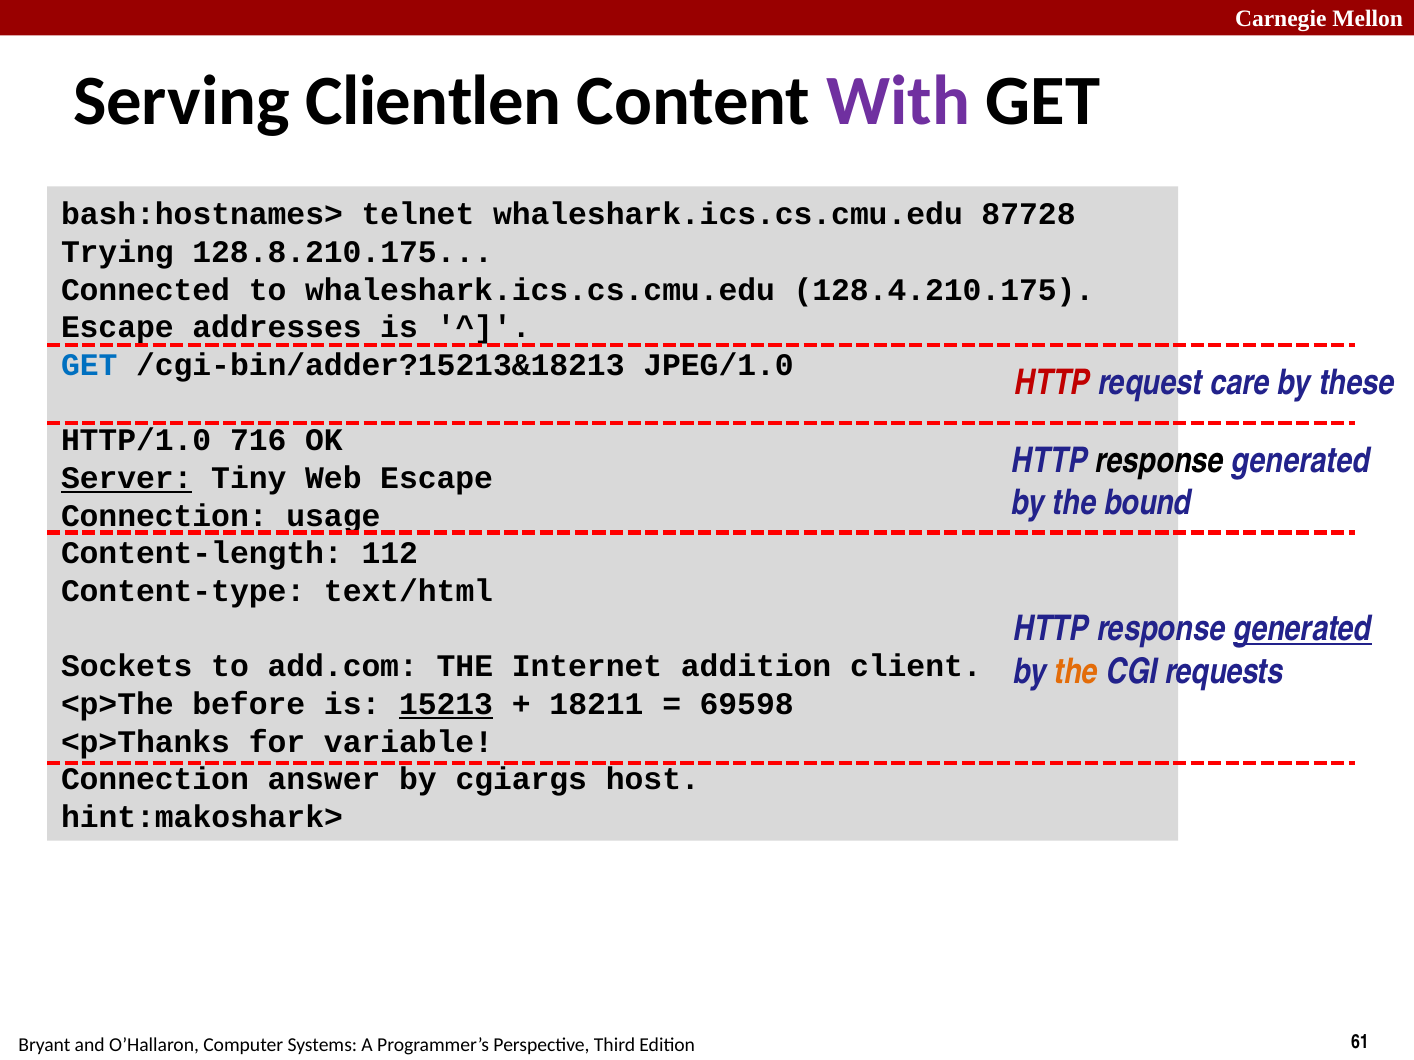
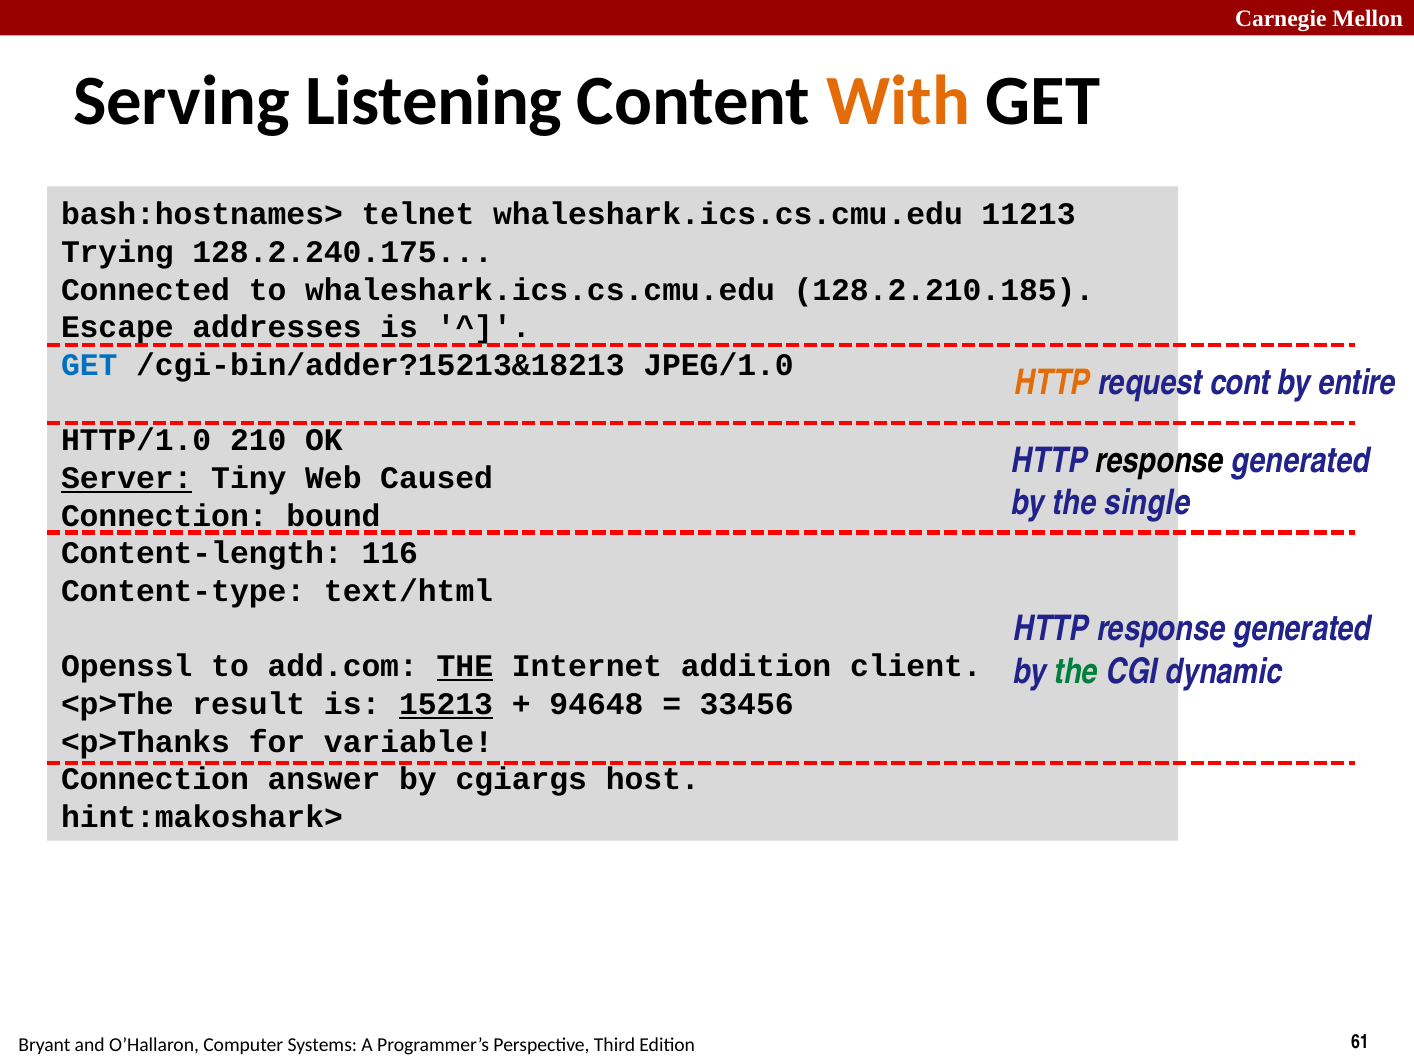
Clientlen: Clientlen -> Listening (434, 101)
With colour: purple -> orange (898, 101)
87728: 87728 -> 11213 (1029, 215)
128.8.210.175: 128.8.210.175 -> 128.2.240.175 (343, 252)
128.4.210.175: 128.4.210.175 -> 128.2.210.185 (944, 290)
HTTP colour: red -> orange (1052, 383)
care: care -> cont (1240, 383)
these: these -> entire (1357, 383)
716: 716 -> 210 (258, 441)
Web Escape: Escape -> Caused (437, 478)
bound: bound -> single (1148, 503)
usage: usage -> bound (333, 516)
112: 112 -> 116 (390, 554)
generated underline: present -> none (1303, 629)
Sockets: Sockets -> Openssl (127, 667)
THE underline: none -> present (465, 667)
the colour: orange -> green (1076, 672)
requests: requests -> dynamic (1224, 672)
before: before -> result (249, 704)
18211: 18211 -> 94648 (596, 704)
69598: 69598 -> 33456 (747, 704)
